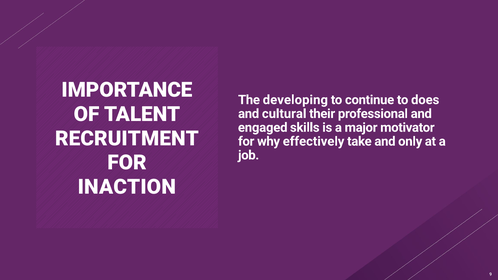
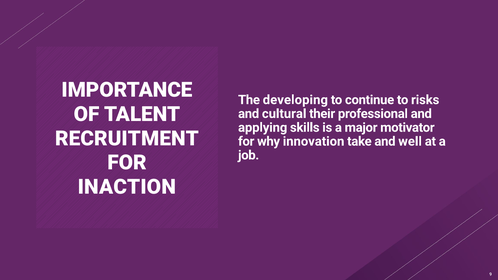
does: does -> risks (425, 100)
engaged: engaged -> applying (263, 128)
effectively: effectively -> innovation (314, 141)
only: only -> well (410, 141)
